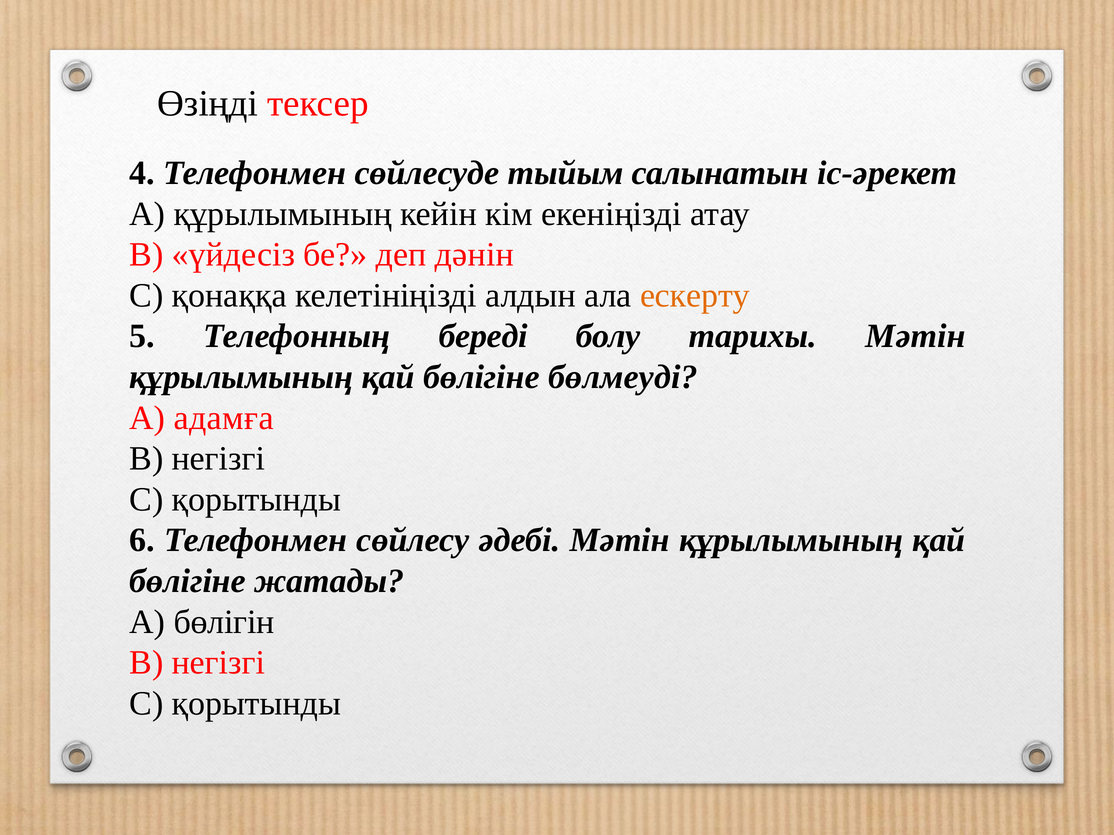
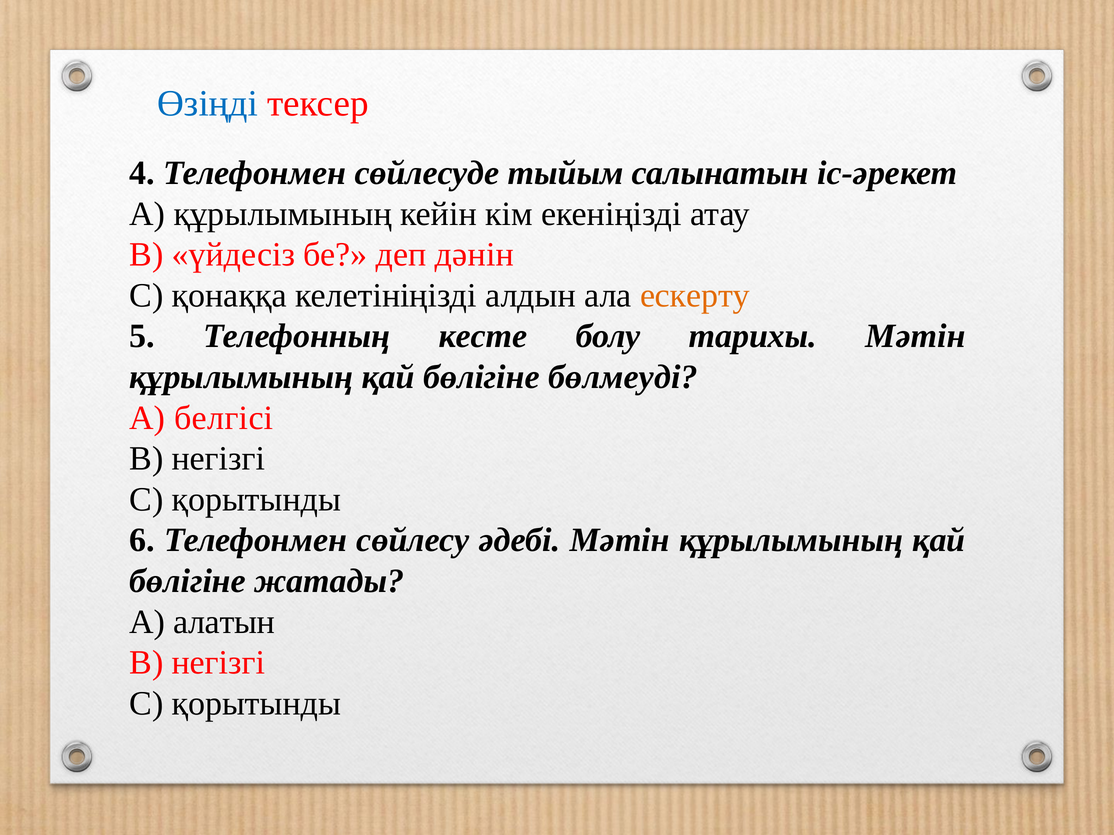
Өзіңді colour: black -> blue (208, 103)
береді: береді -> кесте (483, 336)
адамға: адамға -> белгісі (224, 418)
бөлігін: бөлігін -> алатын (224, 622)
